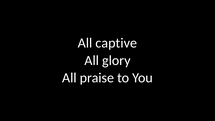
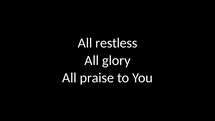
captive: captive -> restless (116, 43)
